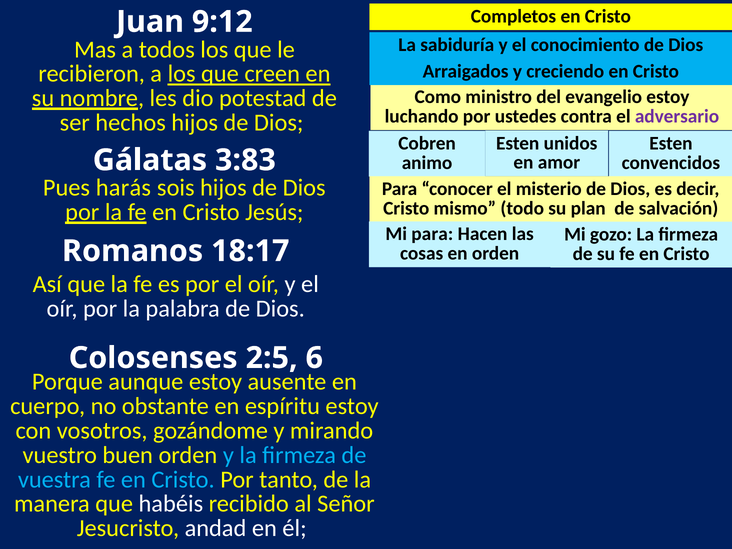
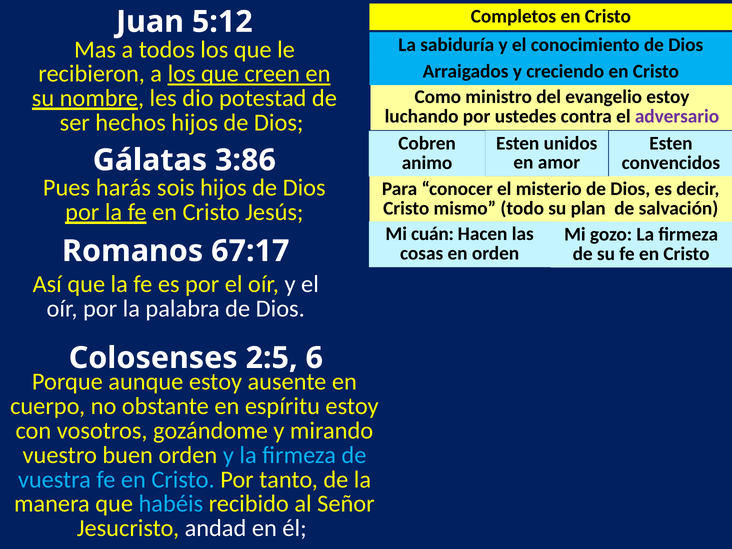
9:12: 9:12 -> 5:12 (222, 22)
3:83: 3:83 -> 3:86 (245, 160)
Mi para: para -> cuán (432, 234)
18:17: 18:17 -> 67:17 (250, 251)
habéis colour: white -> light blue (171, 504)
